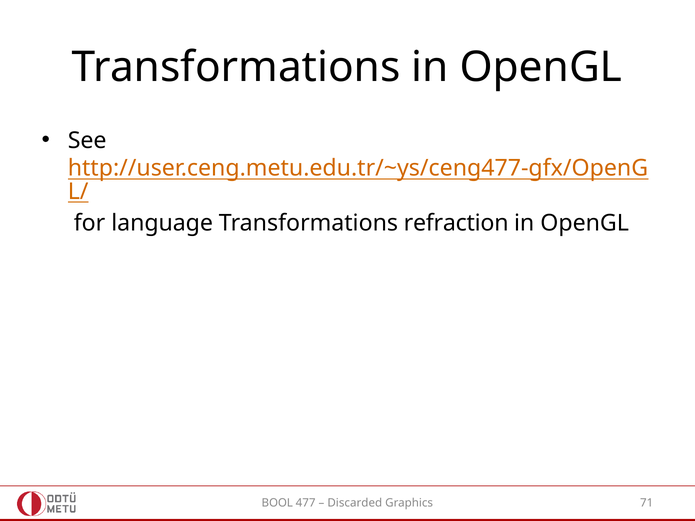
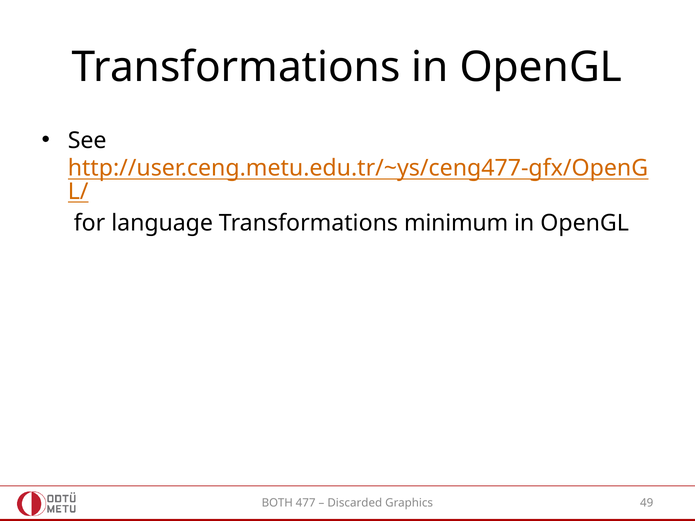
refraction: refraction -> minimum (456, 223)
BOOL: BOOL -> BOTH (277, 503)
71: 71 -> 49 (647, 503)
